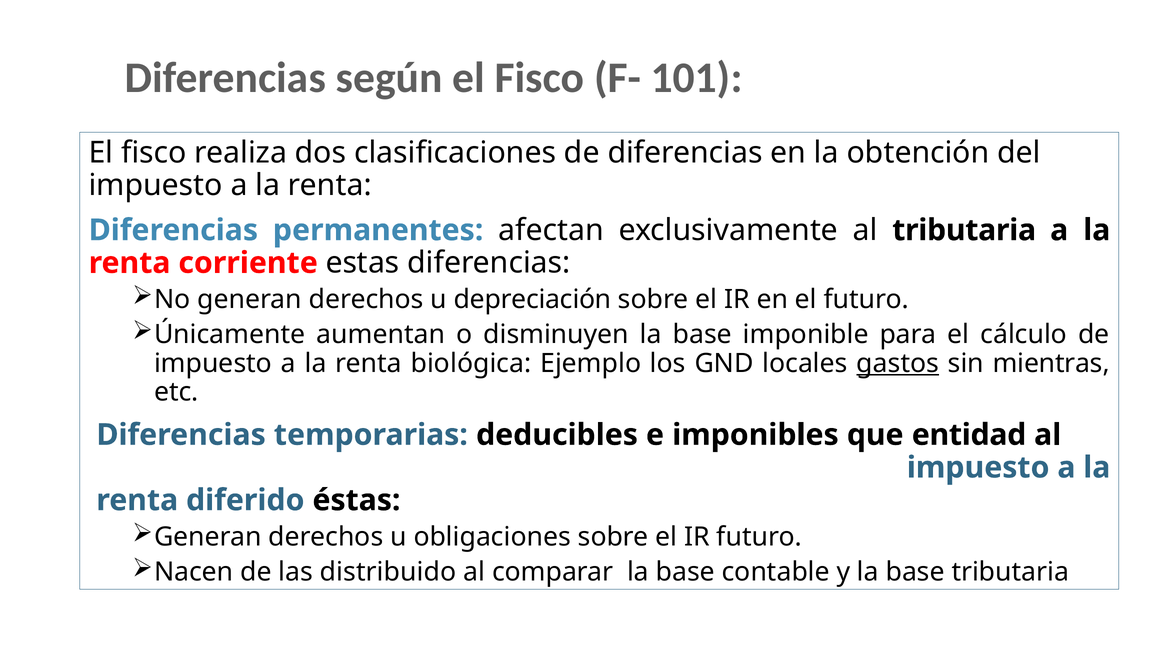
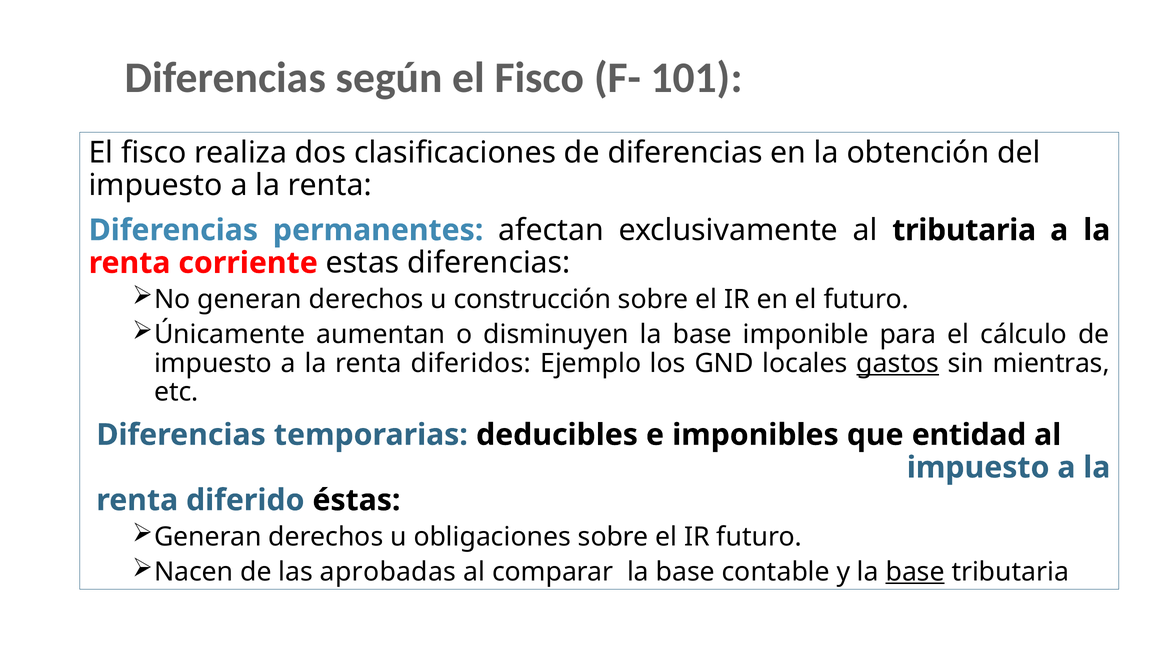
depreciación: depreciación -> construcción (533, 300)
biológica: biológica -> diferidos (471, 363)
distribuido: distribuido -> aprobadas (388, 572)
base underline: none -> present (915, 572)
